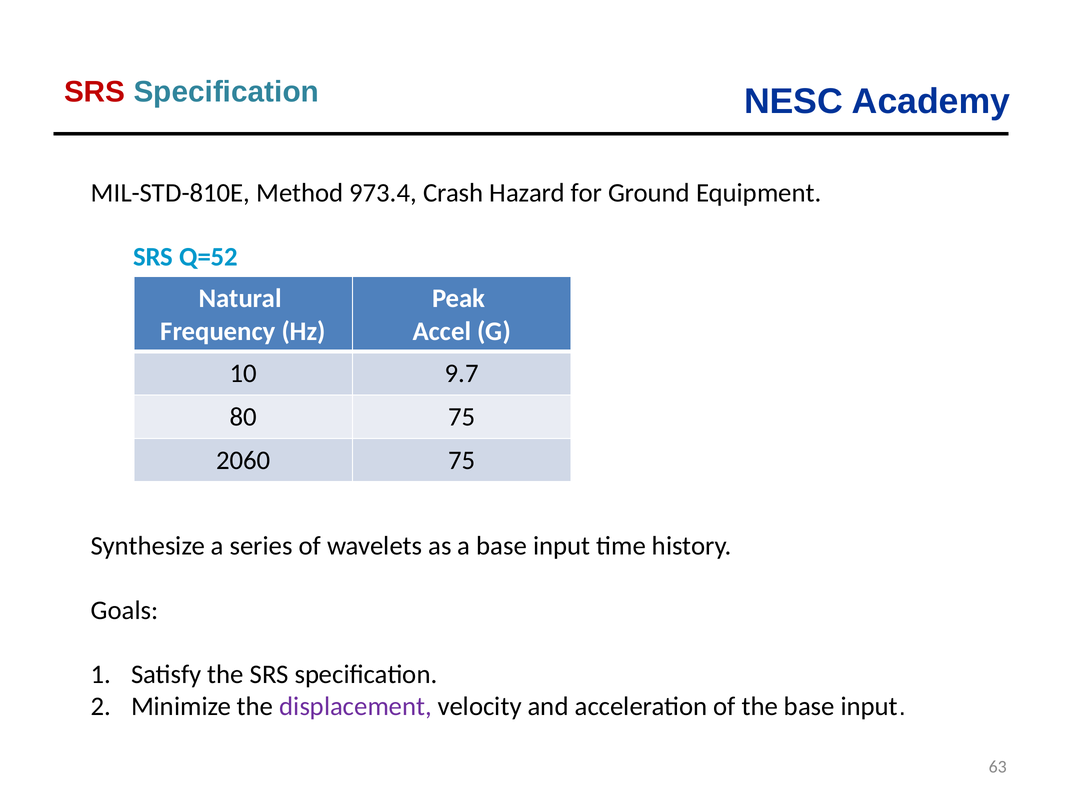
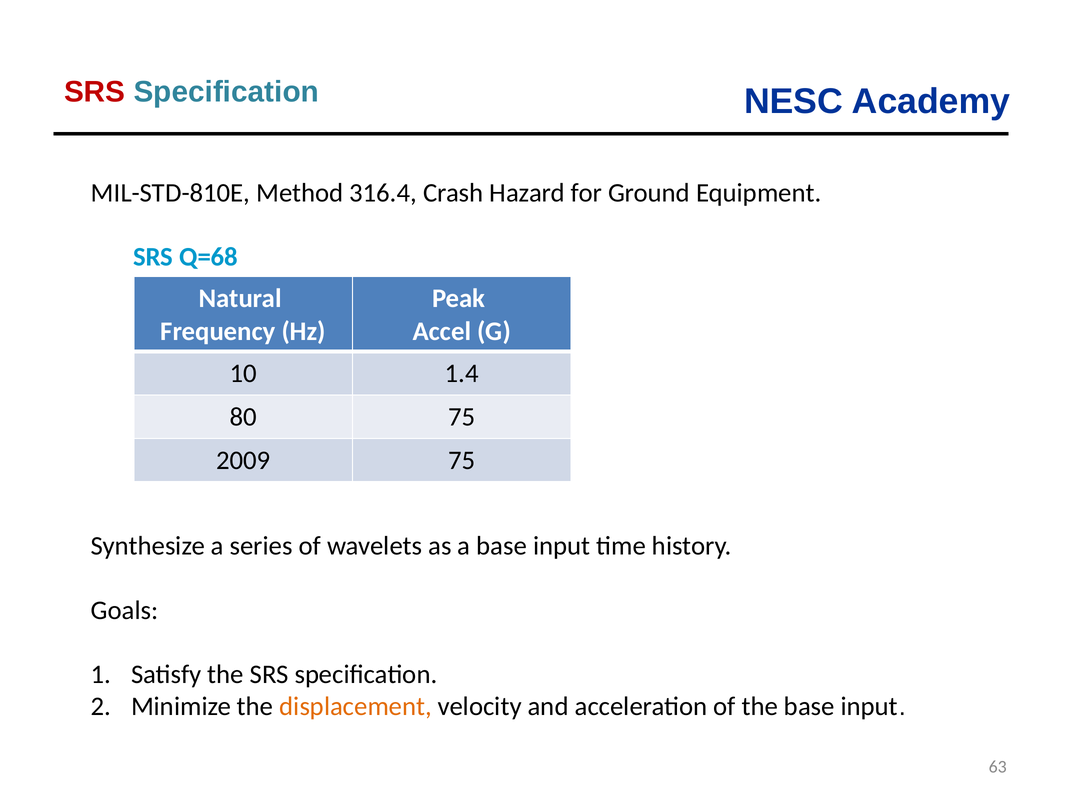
973.4: 973.4 -> 316.4 (383, 193)
Q=52: Q=52 -> Q=68 (209, 257)
9.7: 9.7 -> 1.4 (462, 374)
2060: 2060 -> 2009 (243, 461)
displacement colour: purple -> orange (356, 707)
